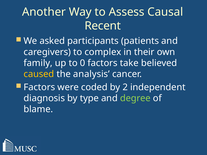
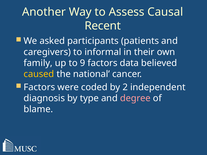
complex: complex -> informal (103, 52)
0: 0 -> 9 (83, 63)
take: take -> data (129, 63)
analysis: analysis -> national (92, 74)
degree colour: light green -> pink (135, 98)
